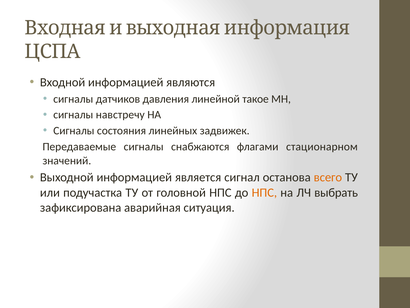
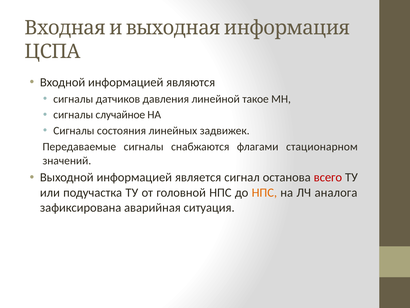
навстречу: навстречу -> случайное (120, 115)
всего colour: orange -> red (328, 177)
выбрать: выбрать -> аналога (336, 192)
